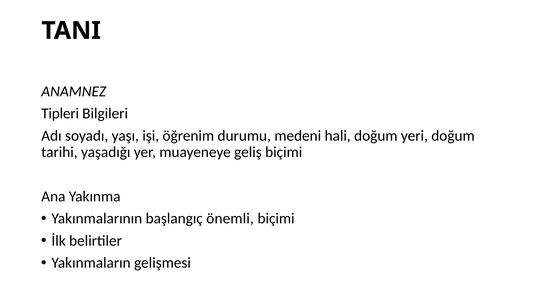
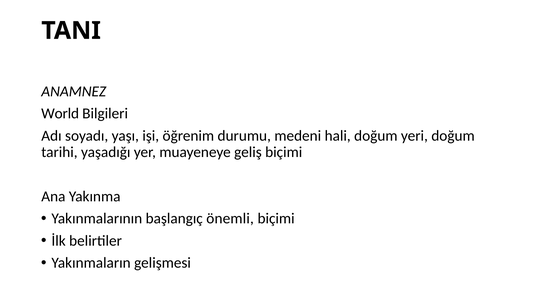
Tipleri: Tipleri -> World (60, 113)
